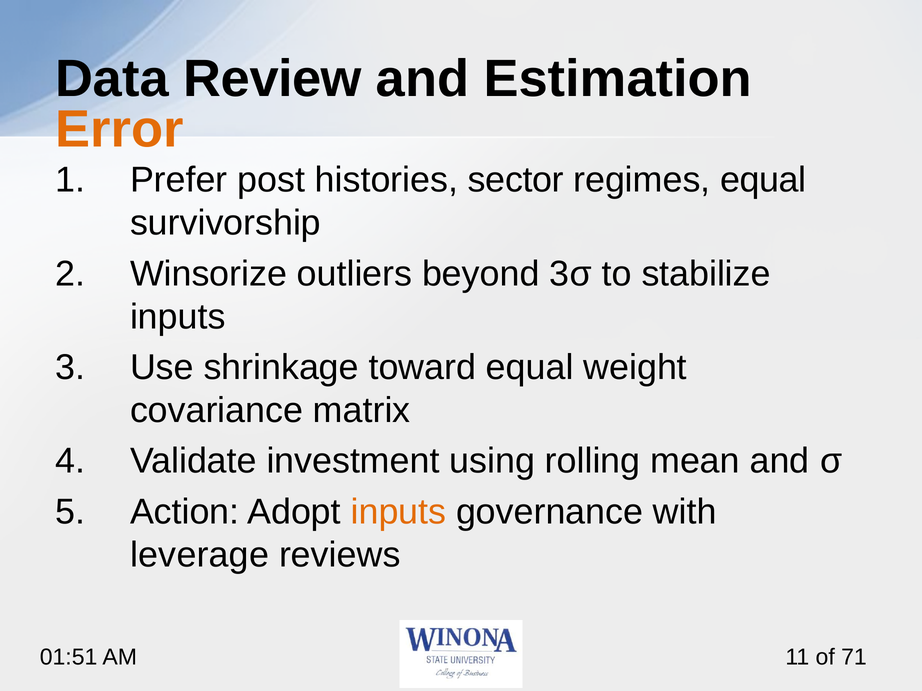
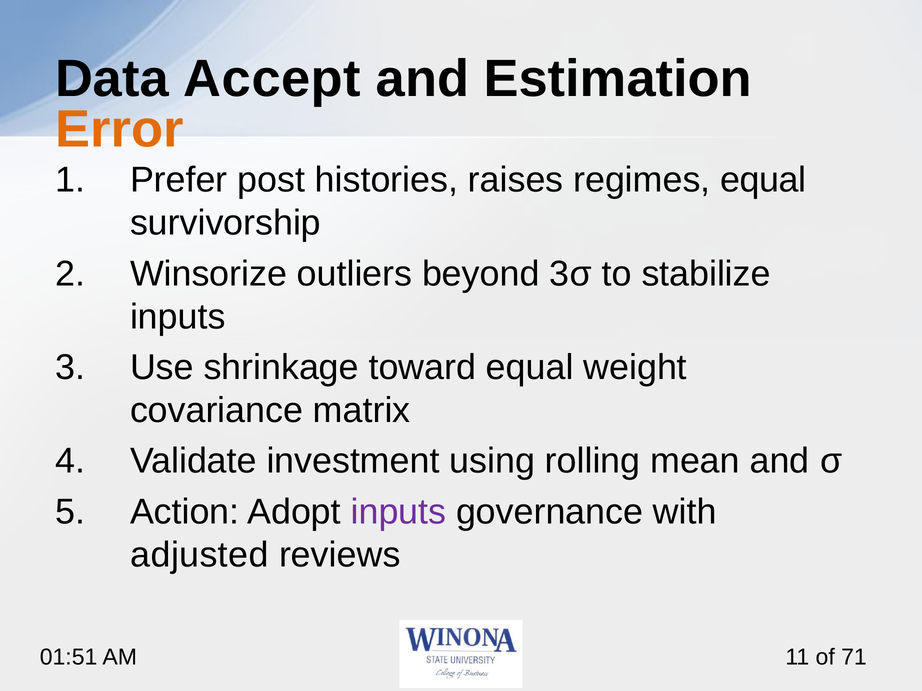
Review: Review -> Accept (272, 79)
sector: sector -> raises (516, 180)
inputs colour: orange -> purple (398, 512)
leverage: leverage -> adjusted (200, 555)
